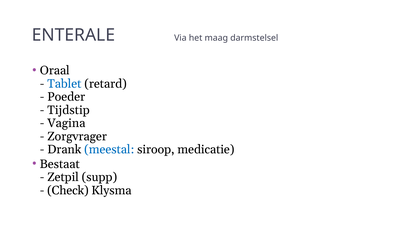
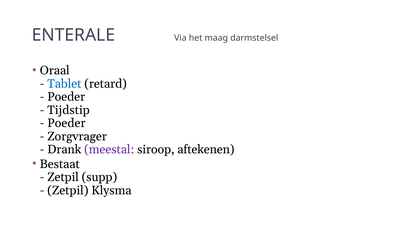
Vagina: Vagina -> Poeder (66, 124)
meestal colour: blue -> purple (109, 150)
medicatie: medicatie -> aftekenen (206, 150)
Check: Check -> Zetpil (68, 191)
